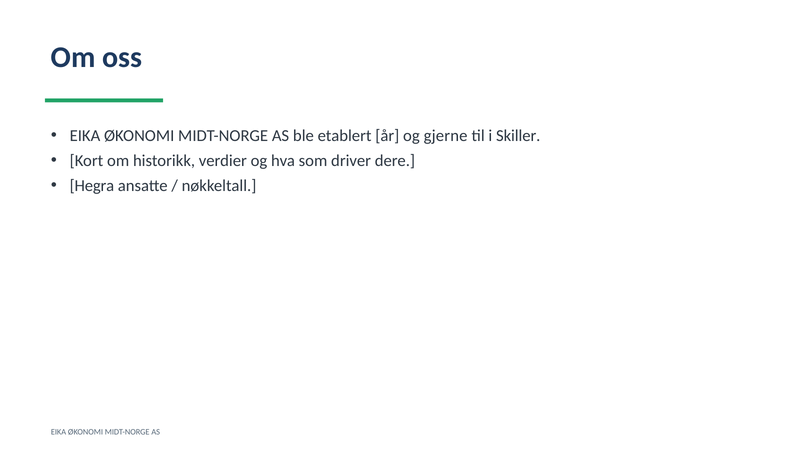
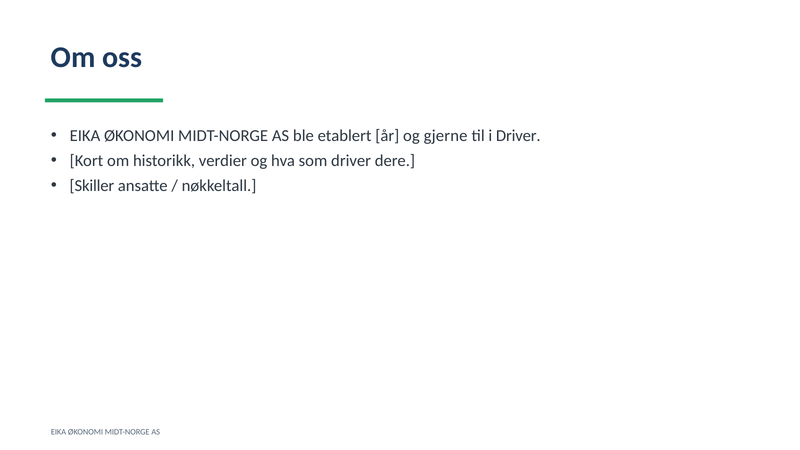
i Skiller: Skiller -> Driver (518, 135)
Hegra: Hegra -> Skiller (92, 186)
